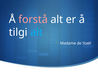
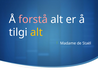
alt colour: light blue -> yellow (36, 32)
